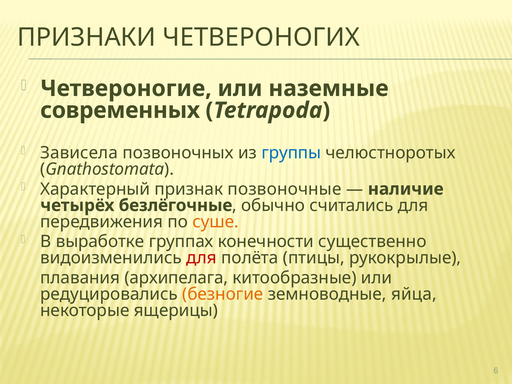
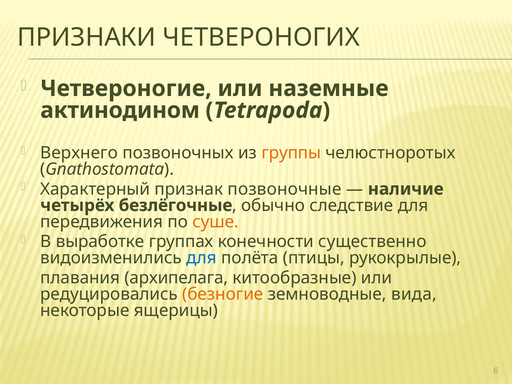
современных: современных -> актинодином (120, 110)
Зависела: Зависела -> Верхнего (79, 153)
группы colour: blue -> orange (291, 153)
считались: считались -> следствие (351, 205)
для colour: red -> blue (201, 258)
яйца: яйца -> вида (414, 294)
